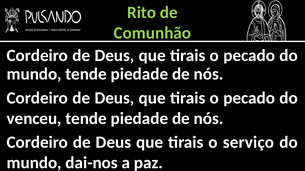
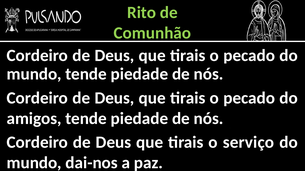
venceu: venceu -> amigos (34, 119)
